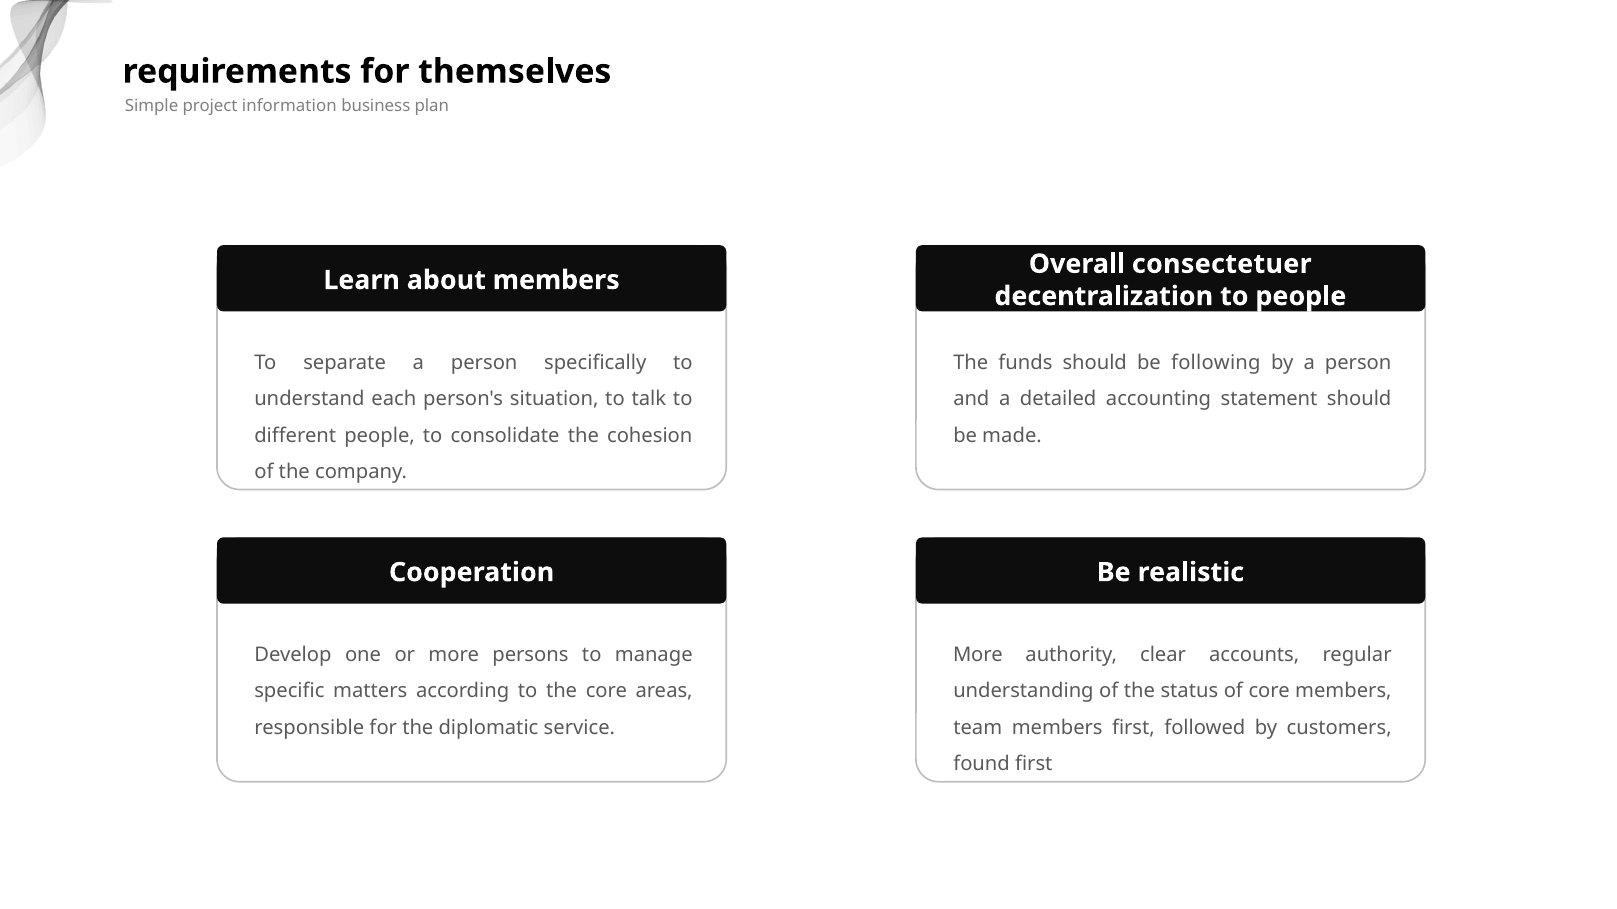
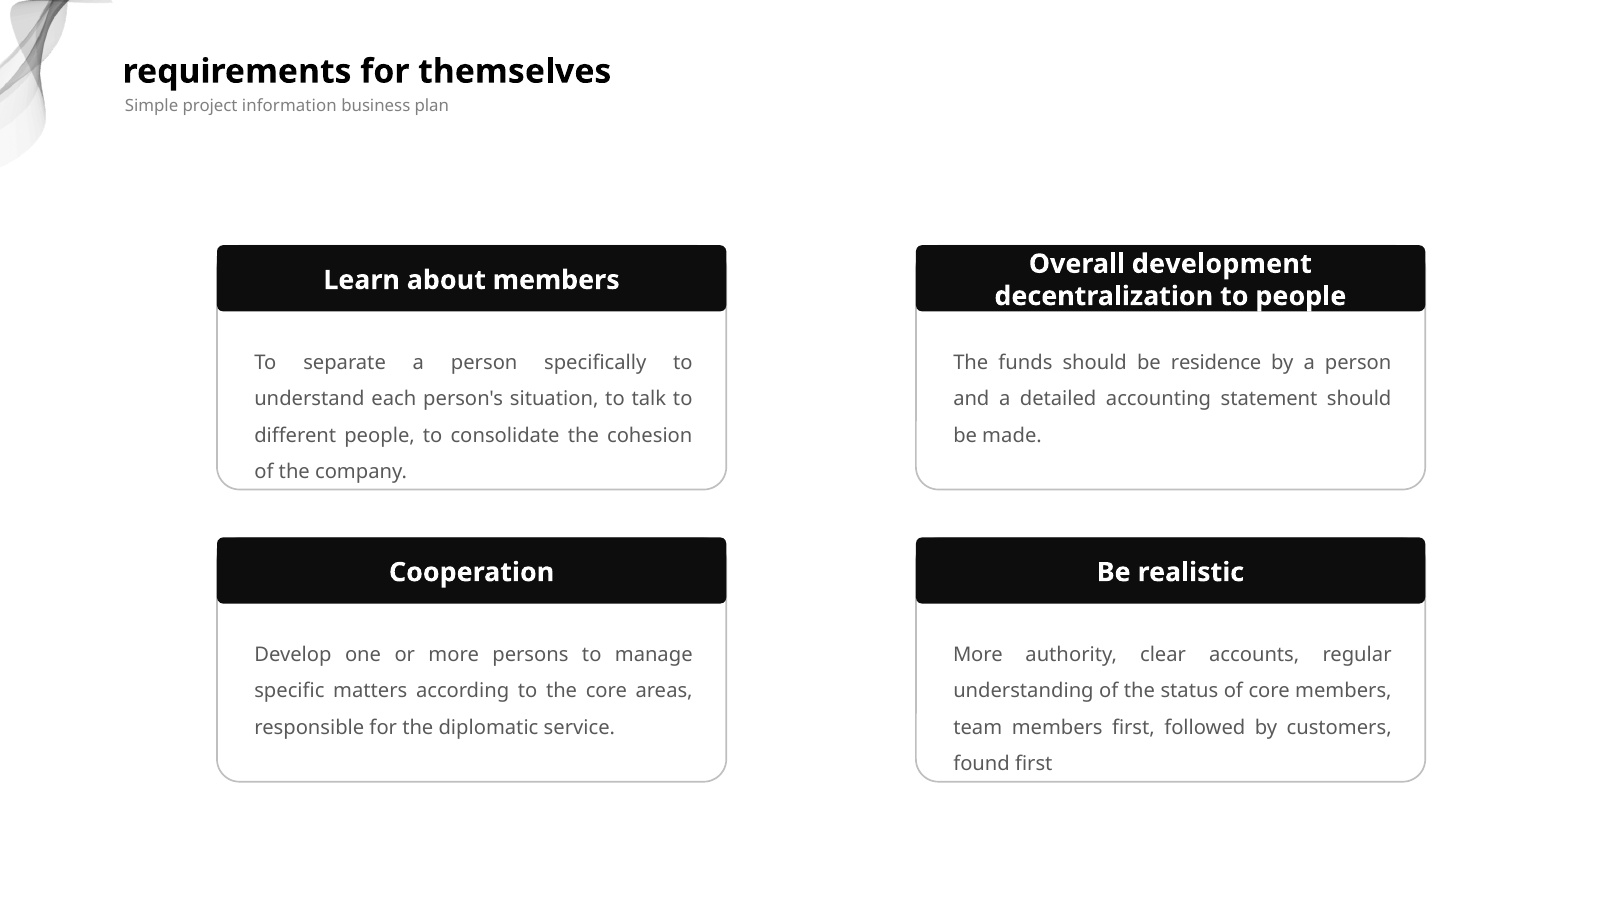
consectetuer: consectetuer -> development (1222, 264)
following: following -> residence (1216, 363)
